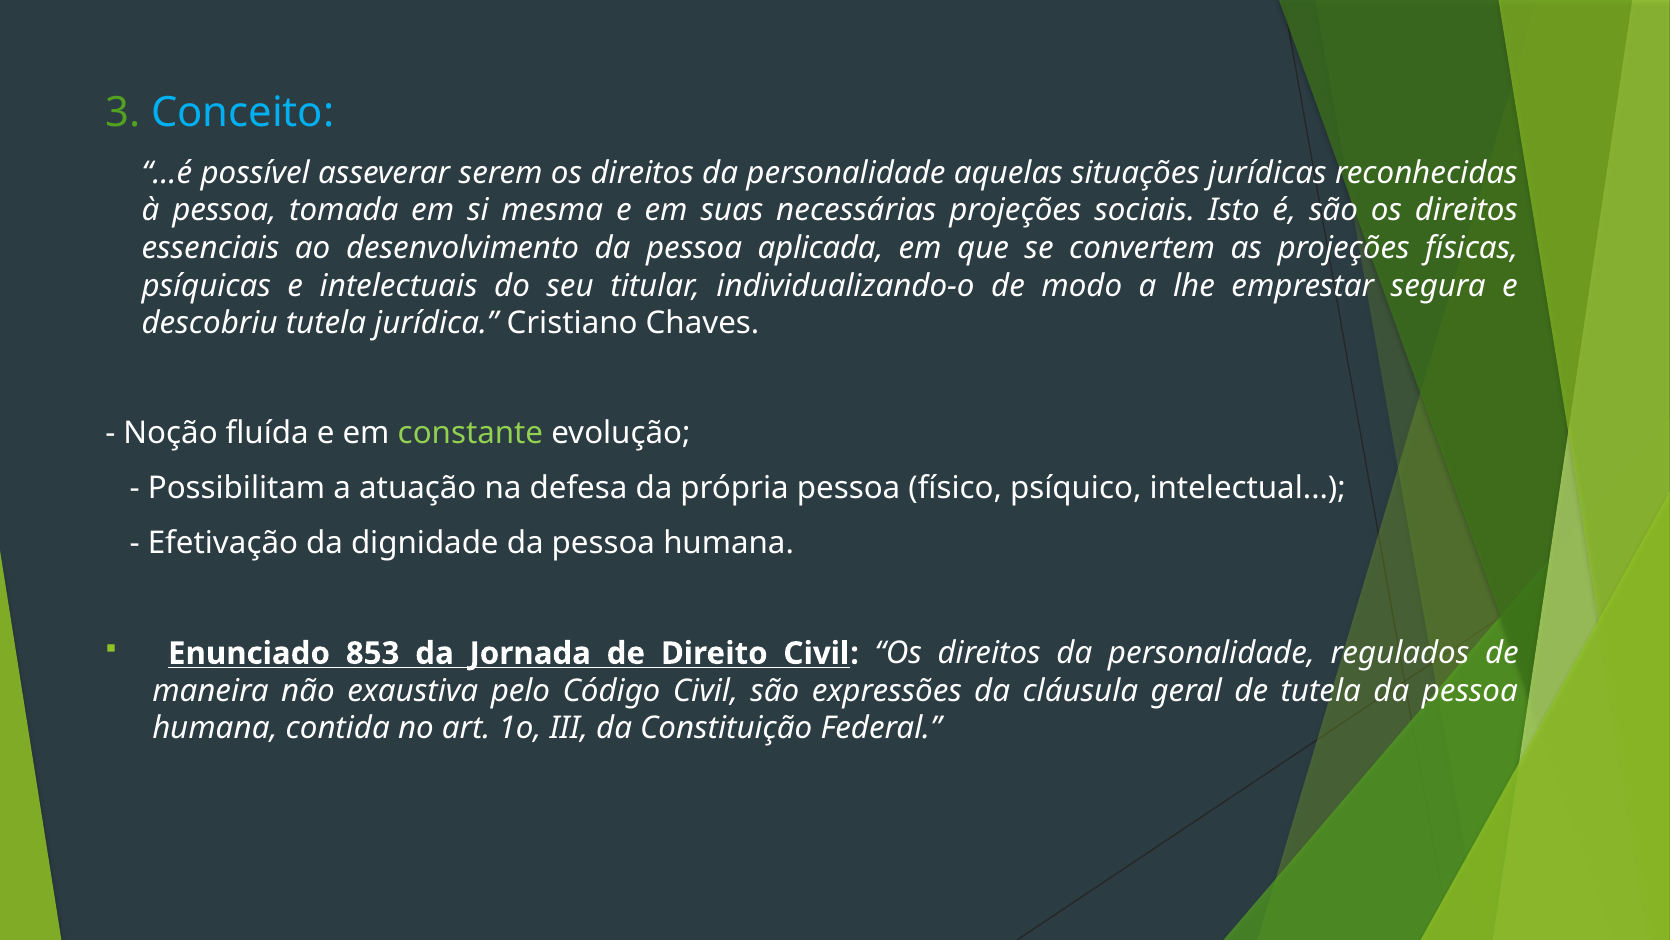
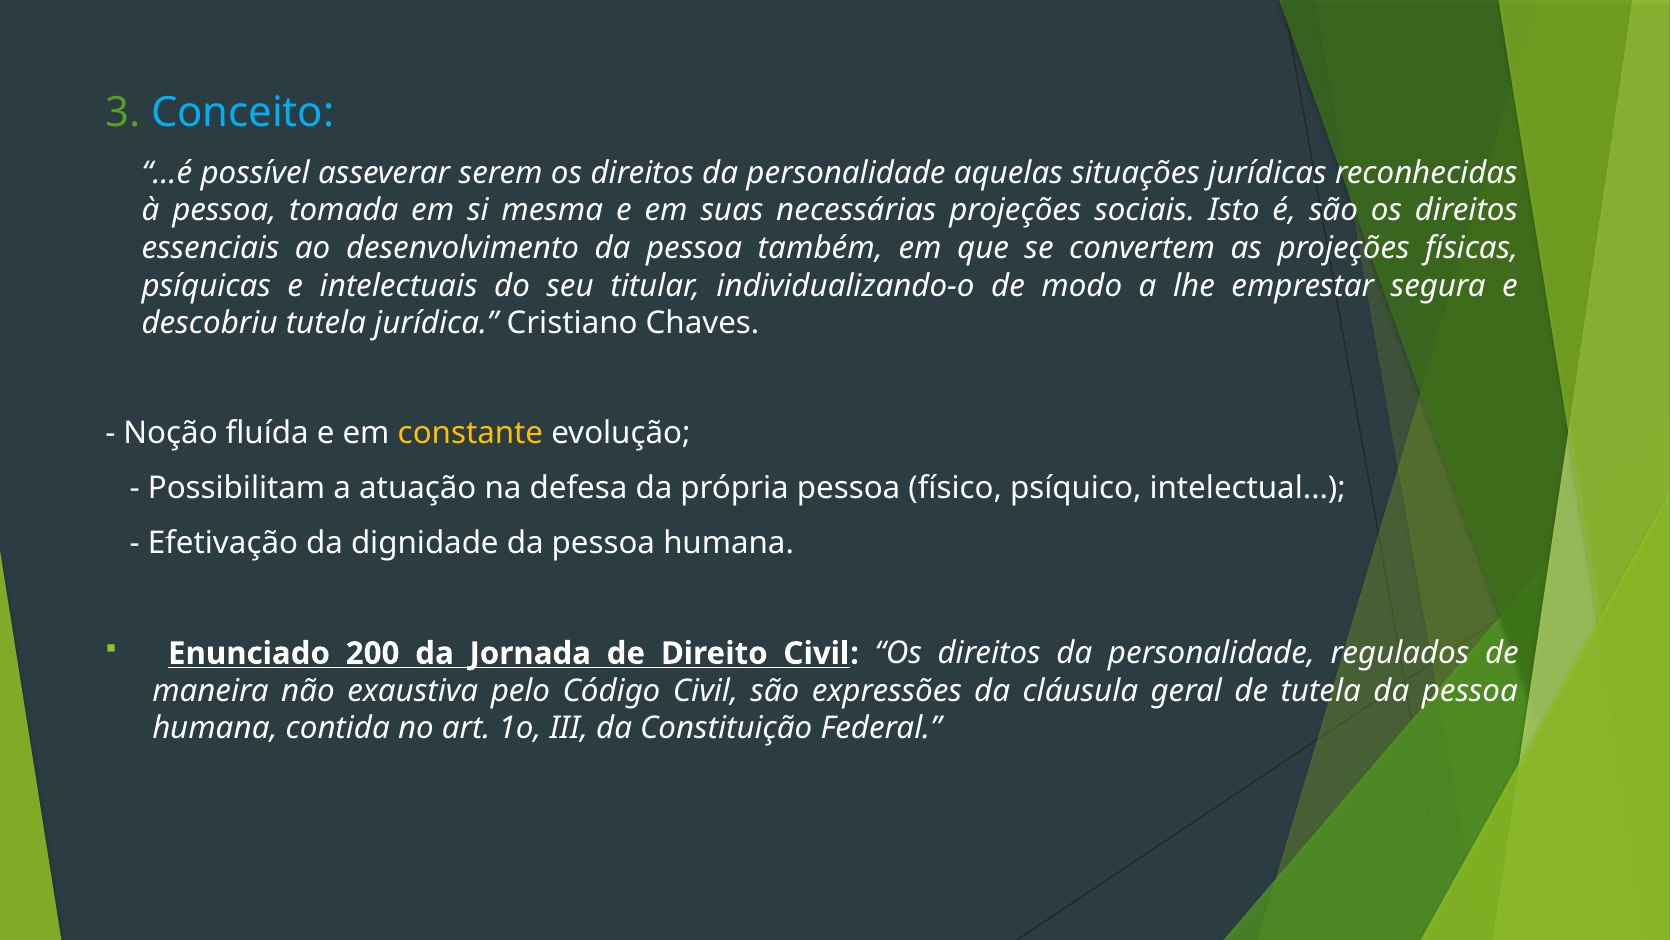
aplicada: aplicada -> também (820, 248)
constante colour: light green -> yellow (470, 433)
853: 853 -> 200 (373, 653)
